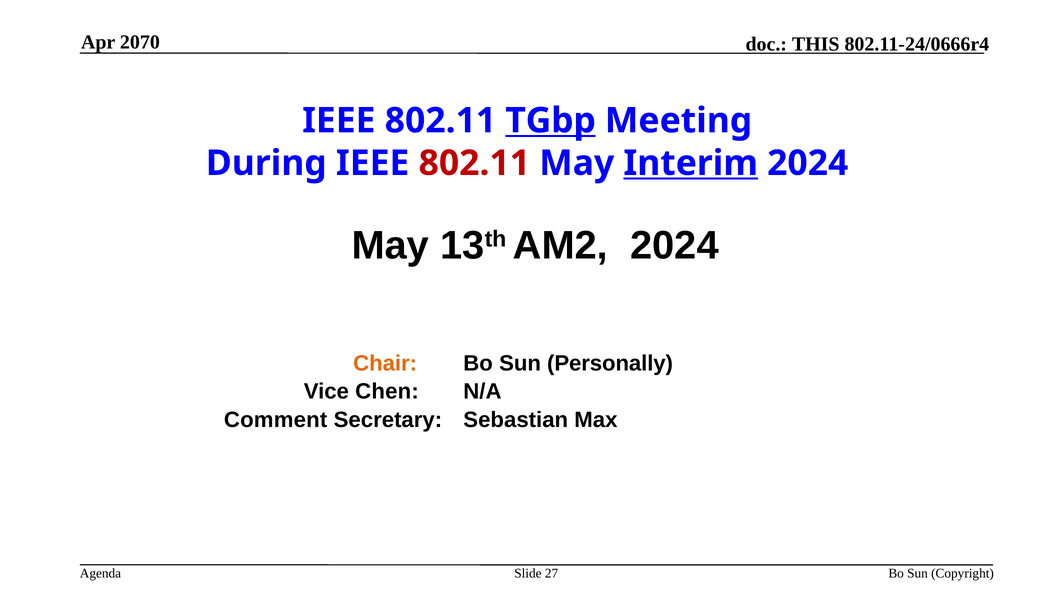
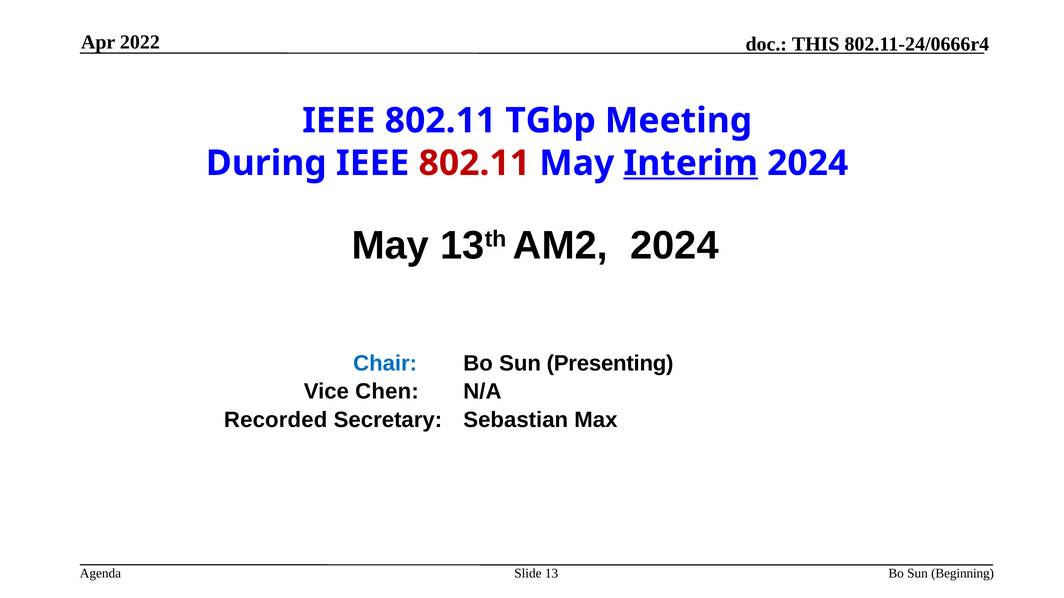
2070: 2070 -> 2022 (140, 42)
TGbp underline: present -> none (551, 121)
Chair colour: orange -> blue (385, 363)
Personally: Personally -> Presenting (610, 363)
Comment: Comment -> Recorded (276, 420)
27: 27 -> 13 (552, 574)
Copyright: Copyright -> Beginning (963, 574)
